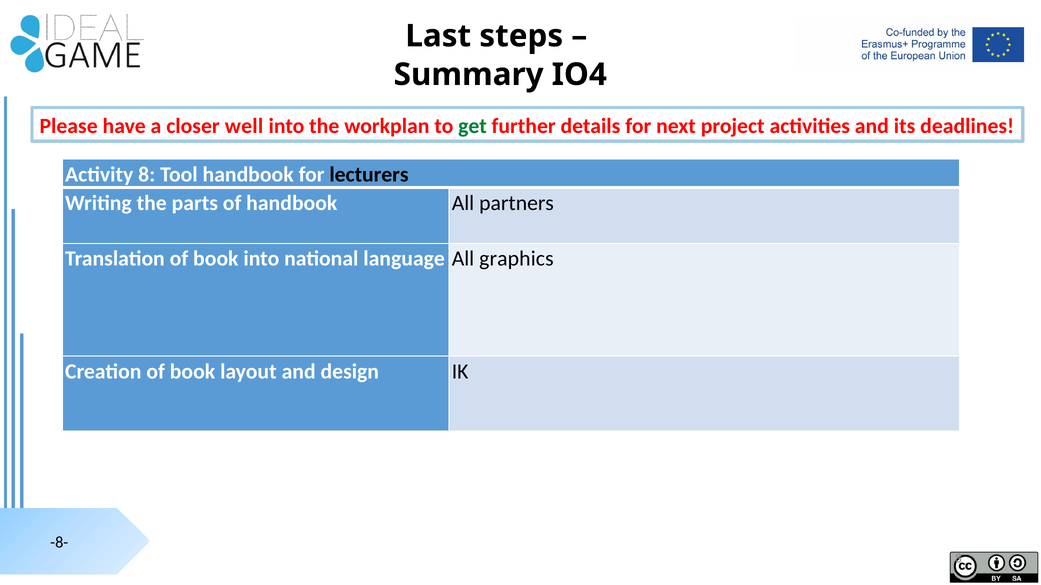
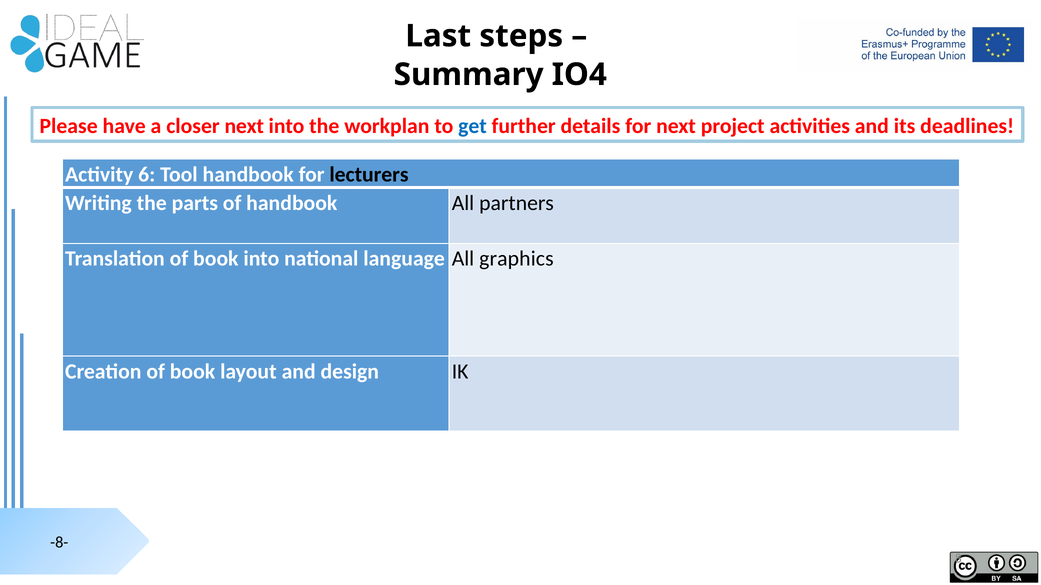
closer well: well -> next (244, 126)
get colour: green -> blue (473, 126)
Activity 8: 8 -> 6 (147, 175)
